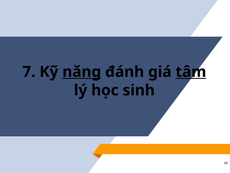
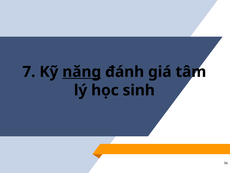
tâm underline: present -> none (191, 72)
